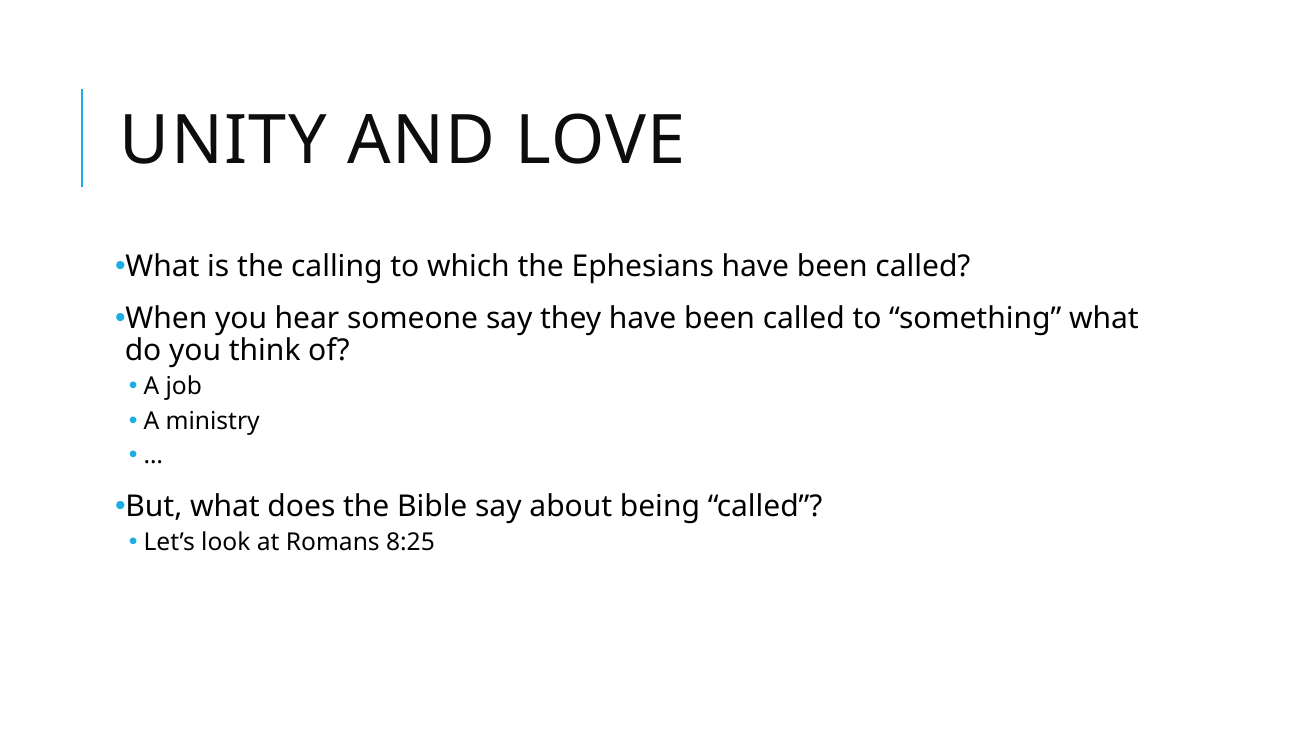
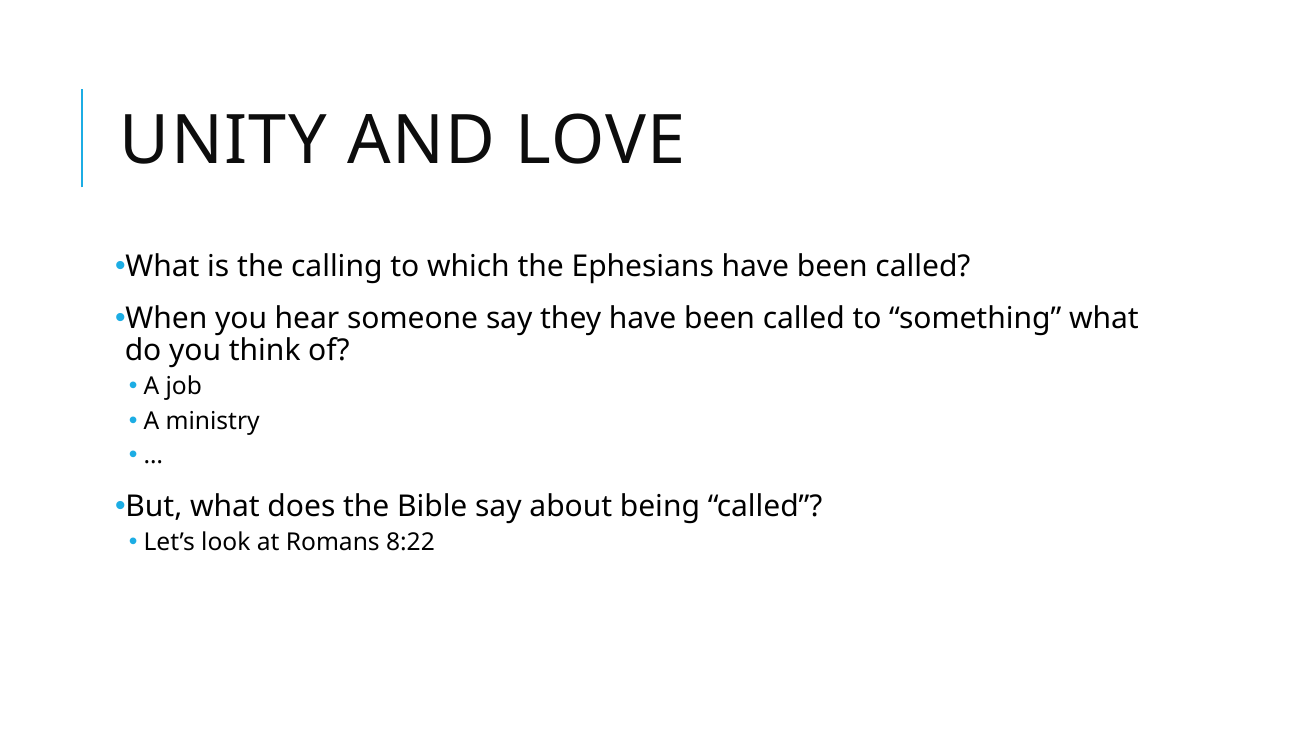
8:25: 8:25 -> 8:22 (410, 542)
